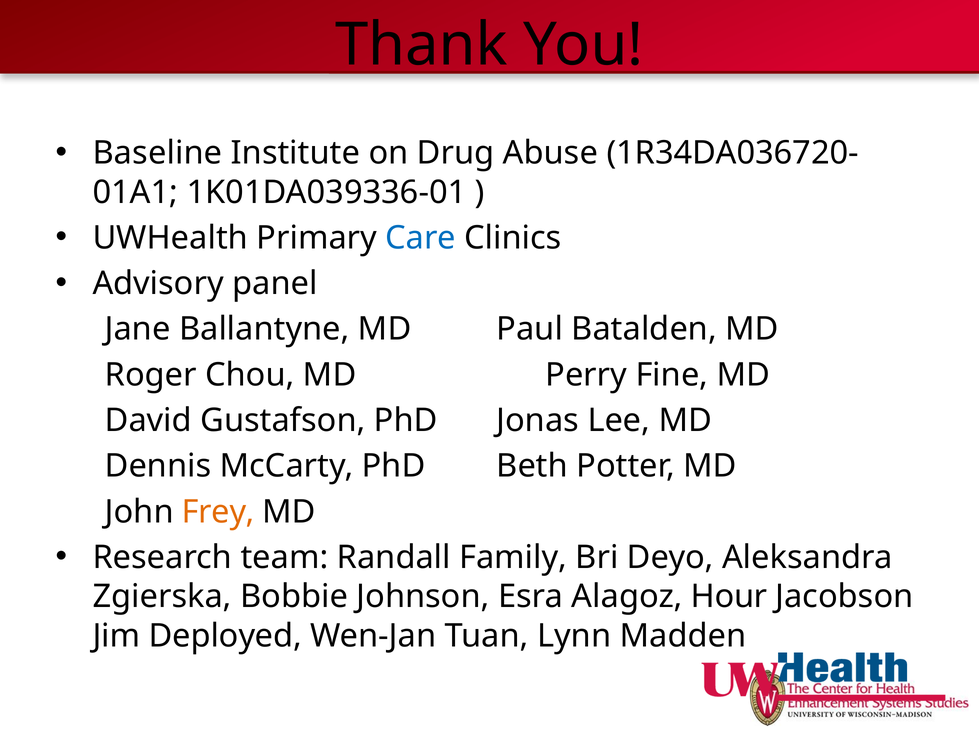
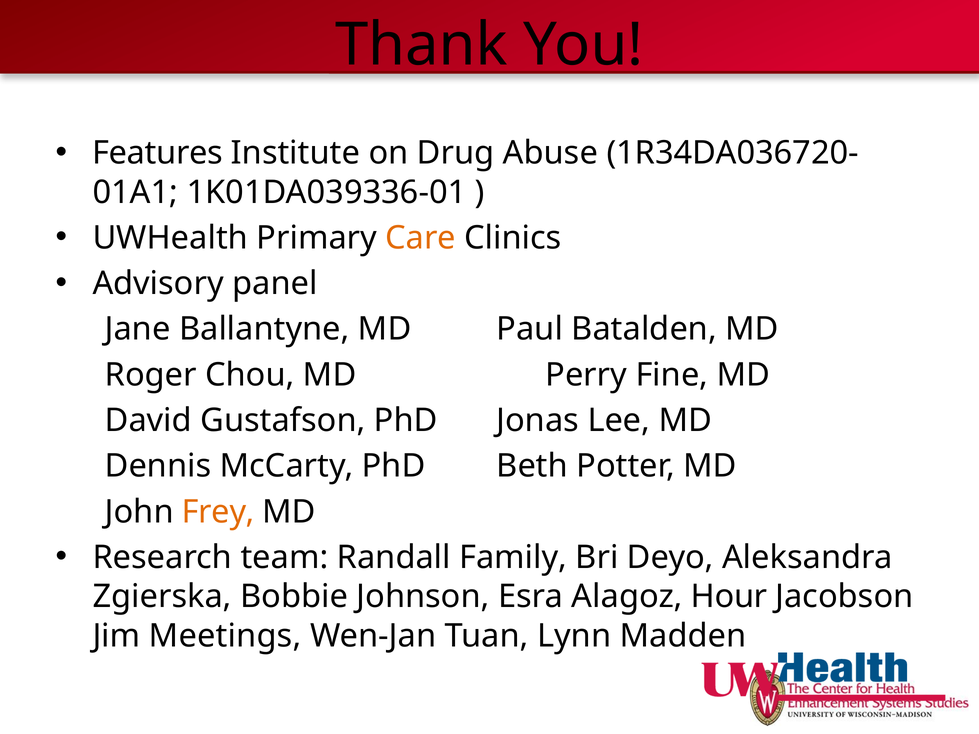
Baseline: Baseline -> Features (158, 153)
Care colour: blue -> orange (421, 238)
Deployed: Deployed -> Meetings (225, 636)
